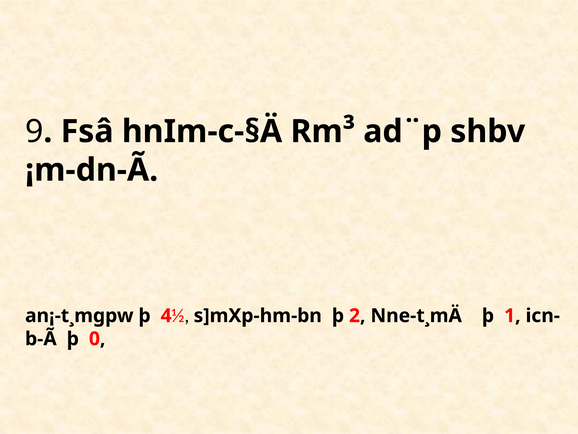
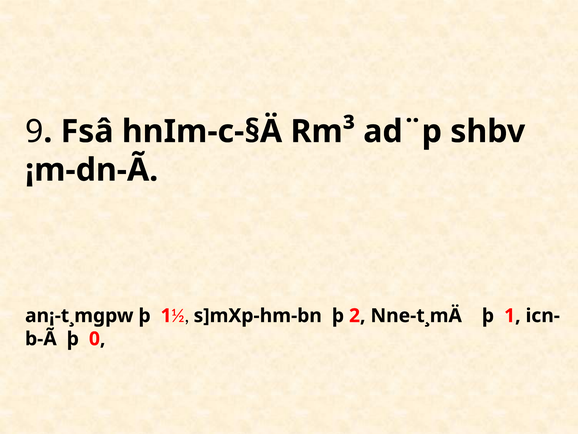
an¡-t¸mgpw þ 4: 4 -> 1 (166, 315)
